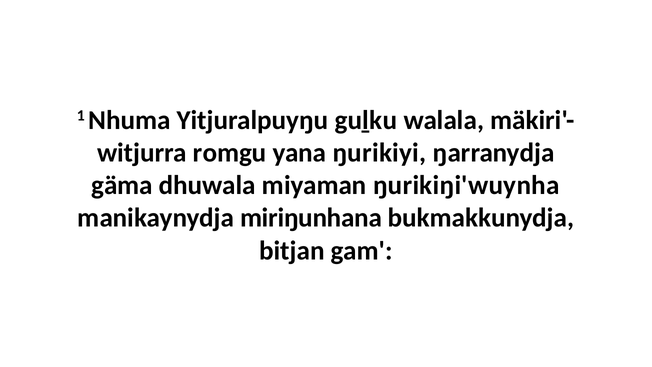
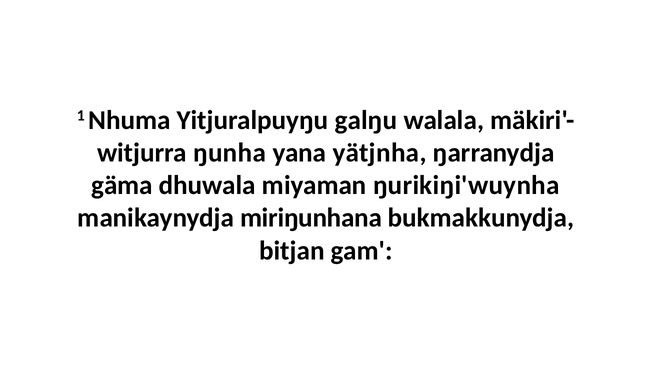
guḻku: guḻku -> galŋu (366, 120)
romgu: romgu -> ŋunha (230, 153)
ŋurikiyi: ŋurikiyi -> yätjnha (380, 153)
